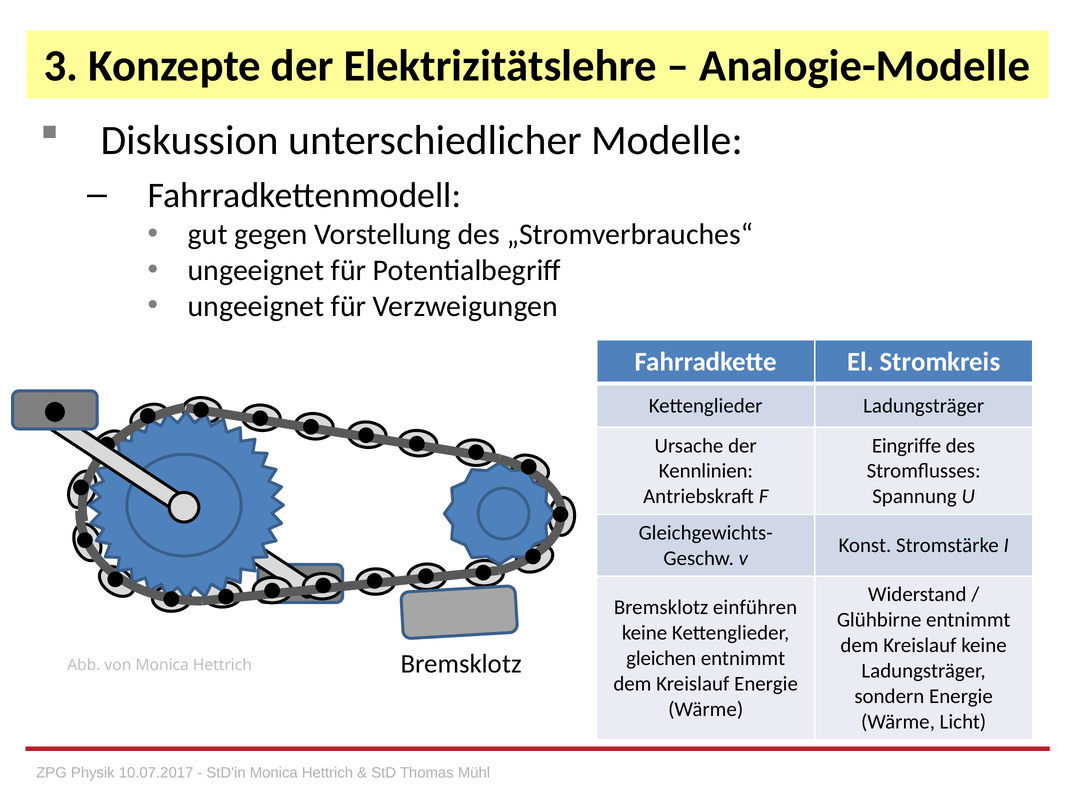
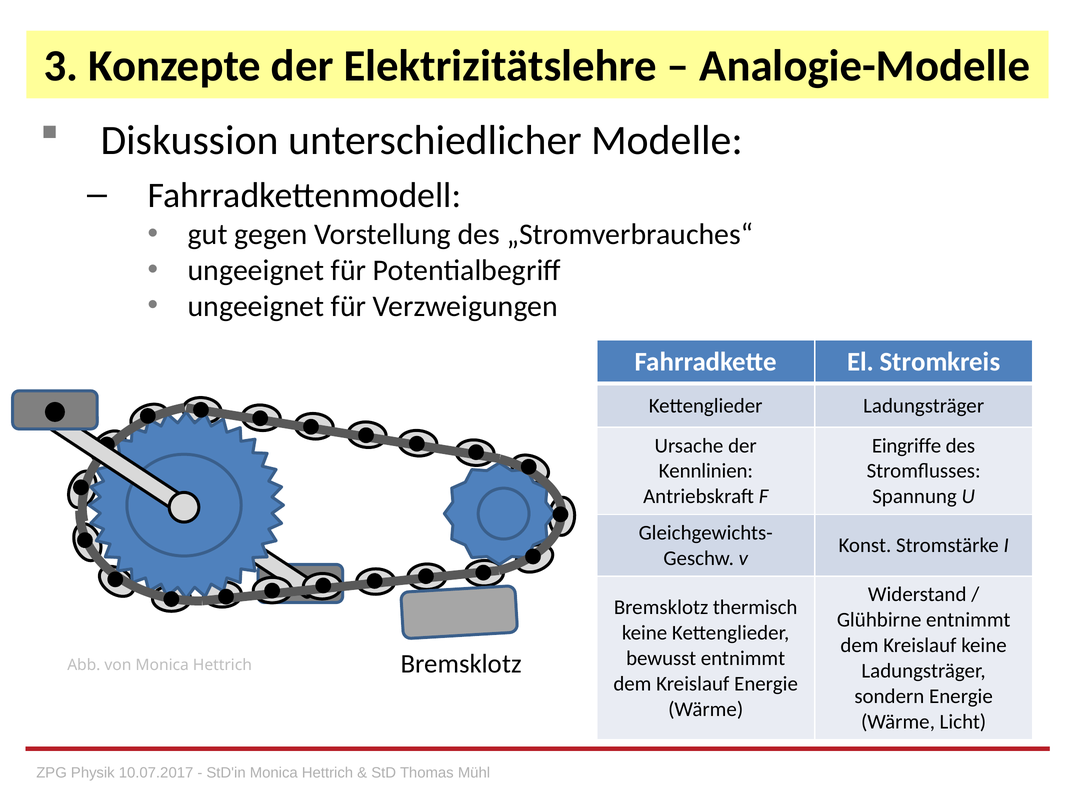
einführen: einführen -> thermisch (755, 607)
gleichen: gleichen -> bewusst (661, 658)
